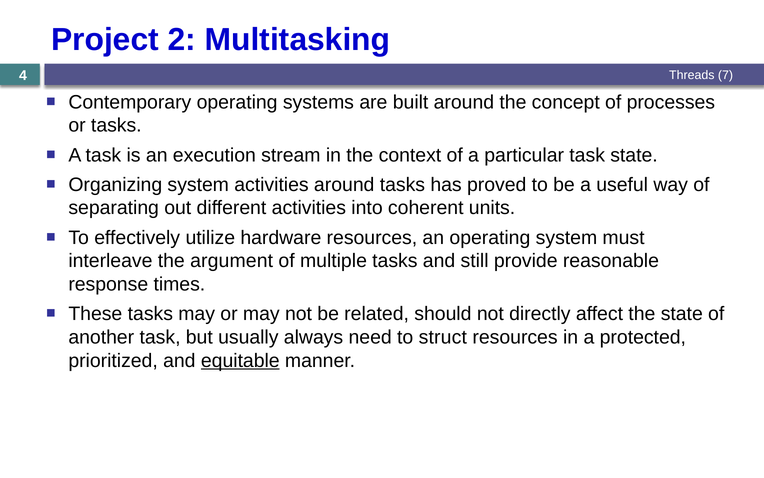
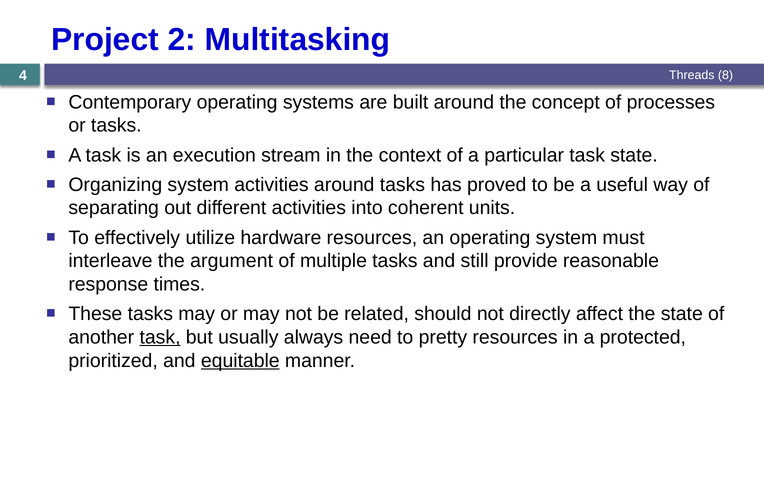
7: 7 -> 8 (726, 75)
task underline: none -> present (160, 337)
struct: struct -> pretty (443, 337)
